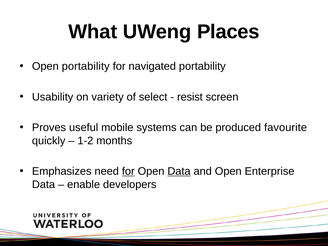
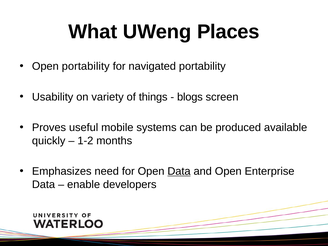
select: select -> things (153, 97)
resist: resist -> blogs (190, 97)
favourite: favourite -> available (286, 128)
for underline: present -> none (128, 171)
